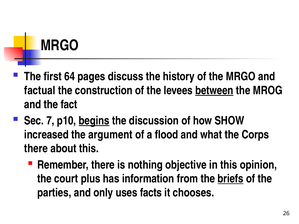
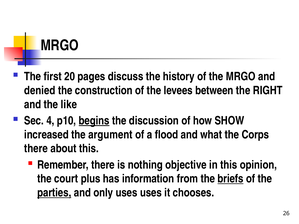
64: 64 -> 20 (70, 77)
factual: factual -> denied (40, 91)
between underline: present -> none (214, 91)
MROG: MROG -> RIGHT (268, 91)
fact: fact -> like (69, 104)
7: 7 -> 4 (50, 121)
parties underline: none -> present (54, 193)
uses facts: facts -> uses (151, 193)
